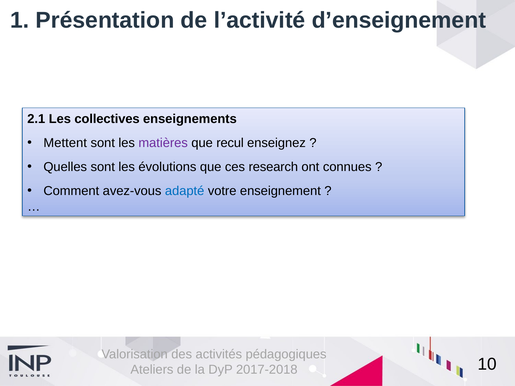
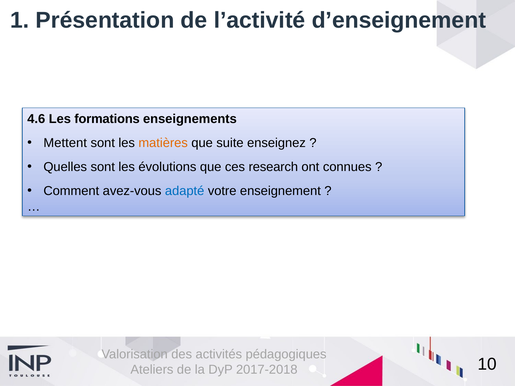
2.1: 2.1 -> 4.6 (36, 119)
collectives: collectives -> formations (107, 119)
matières colour: purple -> orange (163, 143)
recul: recul -> suite (230, 143)
